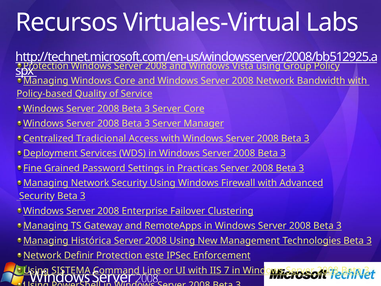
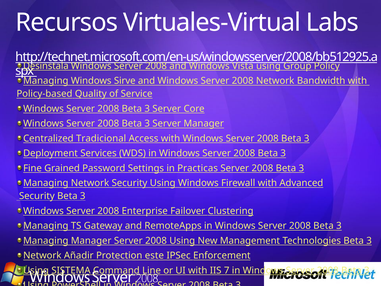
Protection: Protection -> Desinstala (46, 66)
Windows Core: Core -> Sirve (125, 81)
Managing Histórica: Histórica -> Manager (91, 240)
Definir: Definir -> Añadir (79, 255)
